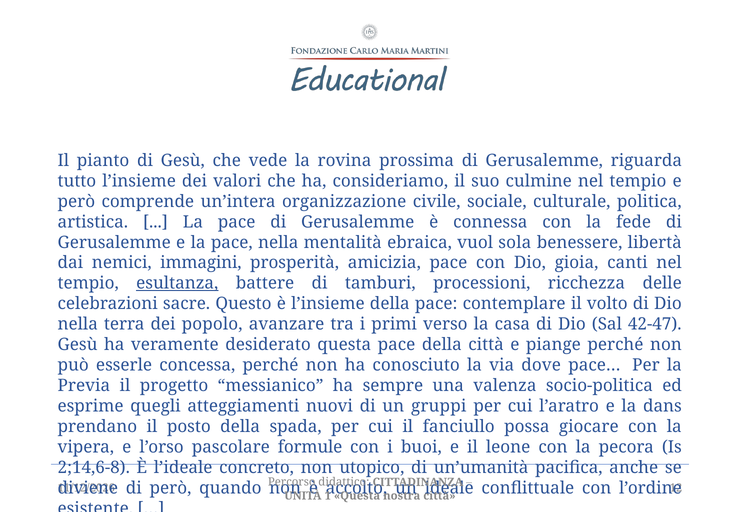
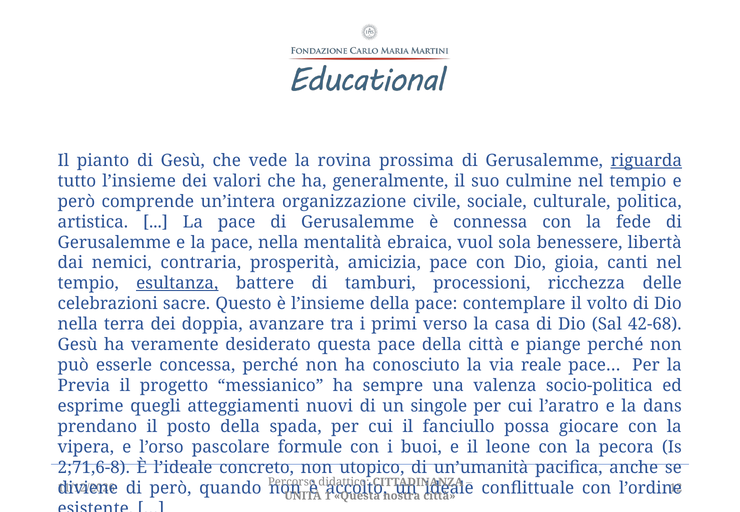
riguarda underline: none -> present (646, 161)
consideriamo: consideriamo -> generalmente (390, 181)
immagini: immagini -> contraria (201, 263)
popolo: popolo -> doppia (212, 324)
42-47: 42-47 -> 42-68 (655, 324)
dove: dove -> reale (541, 365)
gruppi: gruppi -> singole (439, 406)
2;14,6-8: 2;14,6-8 -> 2;71,6-8 (94, 468)
